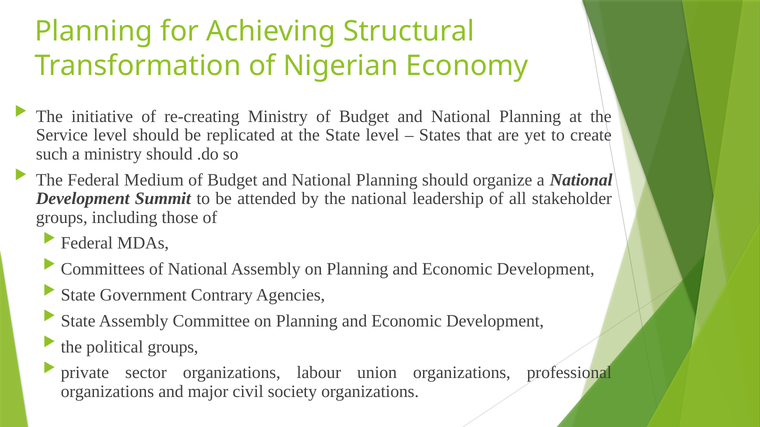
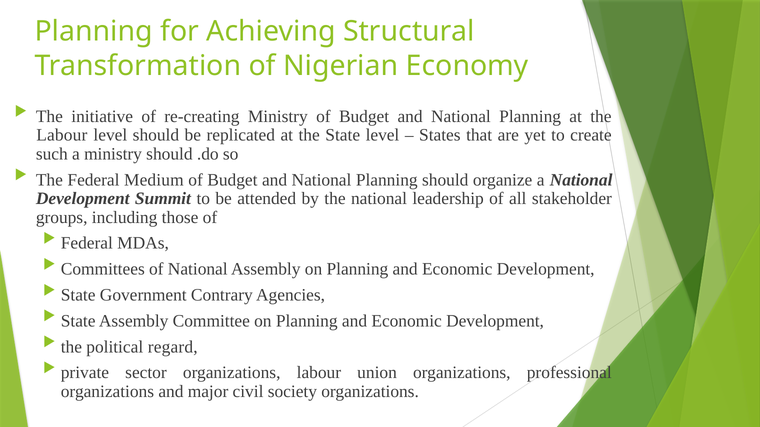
Service: Service -> Labour (62, 135)
political groups: groups -> regard (173, 347)
